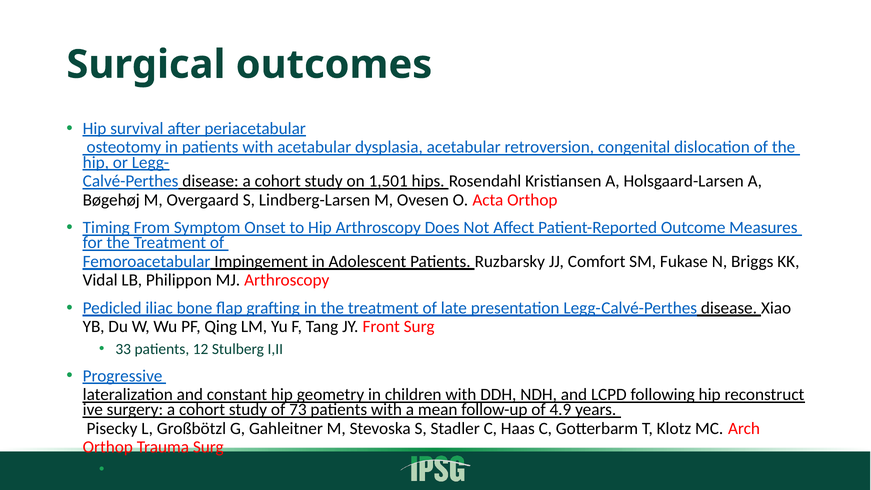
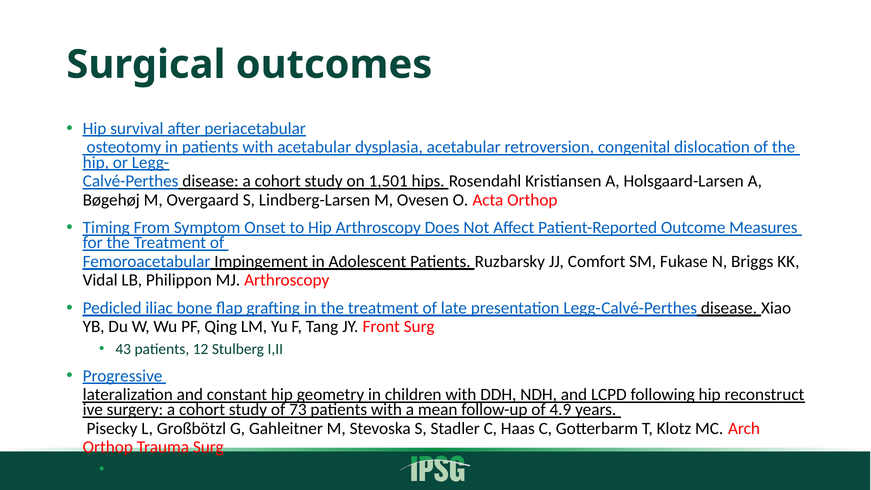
33: 33 -> 43 (123, 349)
